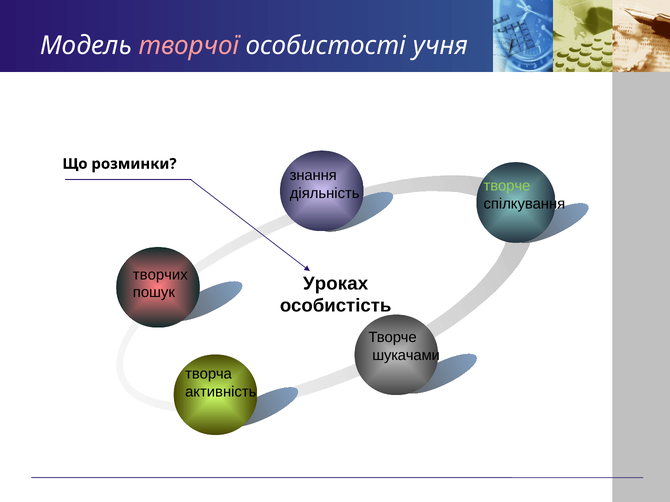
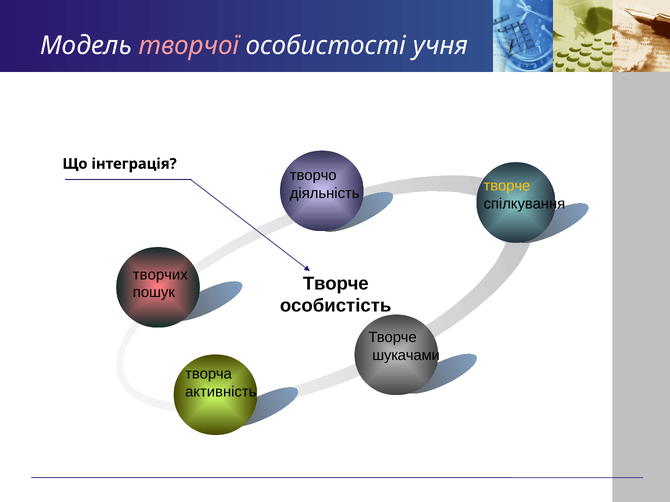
розминки: розминки -> інтеграція (134, 164)
знання: знання -> творчо (313, 176)
творче colour: light green -> yellow (507, 186)
Уроках: Уроках -> Творче (336, 284)
